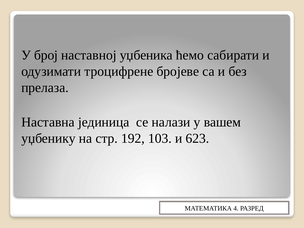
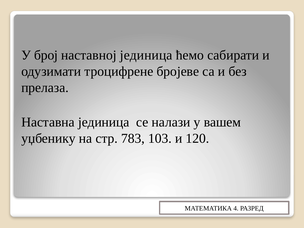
наставној уџбеника: уџбеника -> јединица (146, 55)
192: 192 -> 783 (133, 138)
623: 623 -> 120 (198, 138)
